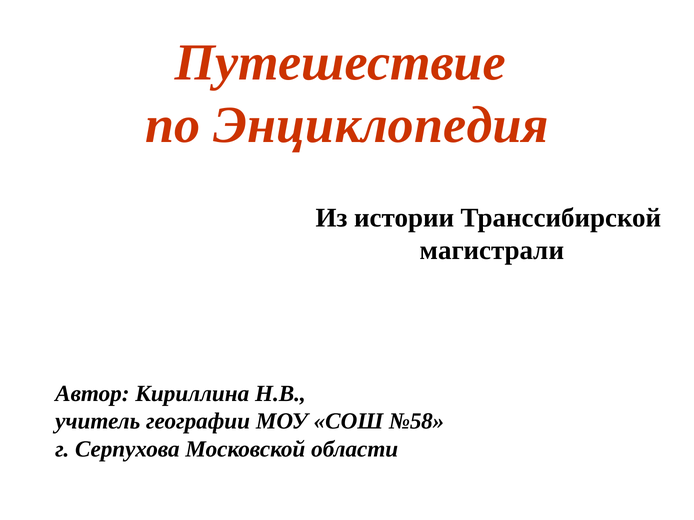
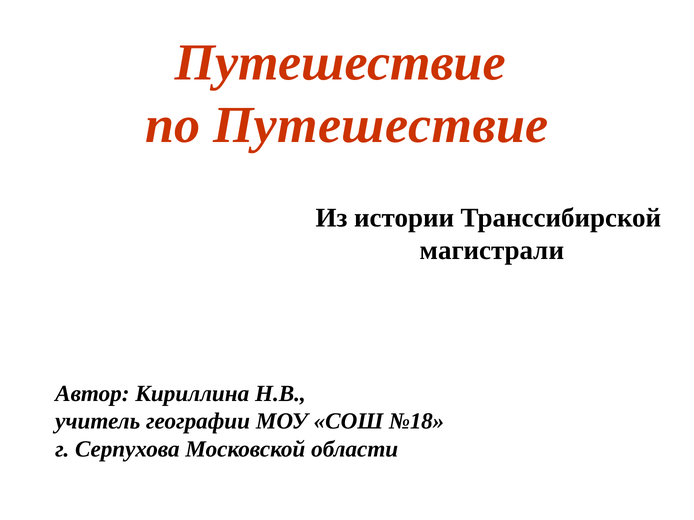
по Энциклопедия: Энциклопедия -> Путешествие (381, 125)
№58: №58 -> №18 (417, 422)
